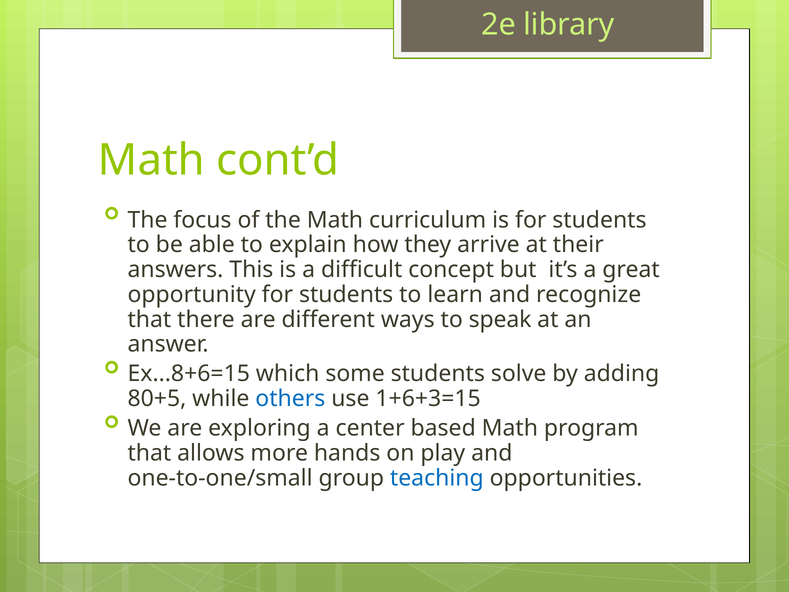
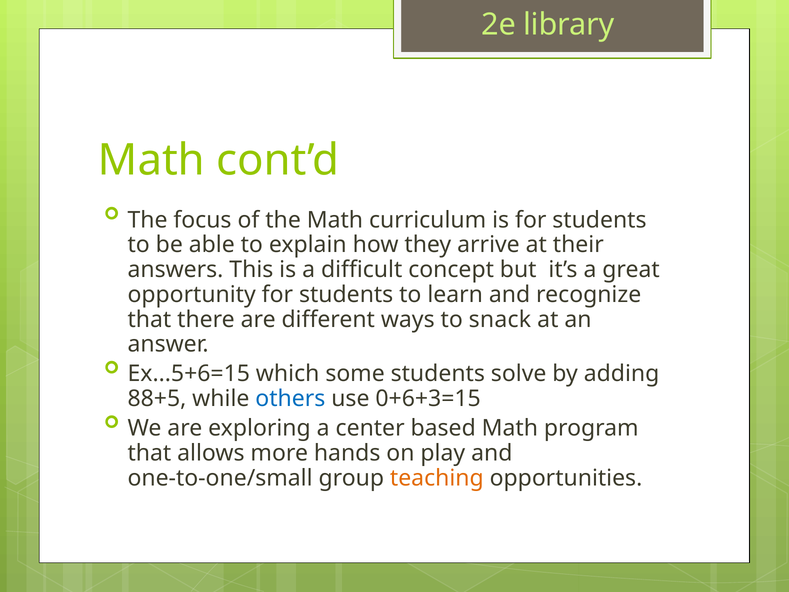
speak: speak -> snack (500, 319)
Ex...8+6=15: Ex...8+6=15 -> Ex...5+6=15 (189, 374)
80+5: 80+5 -> 88+5 (157, 399)
1+6+3=15: 1+6+3=15 -> 0+6+3=15 (428, 399)
teaching colour: blue -> orange (437, 478)
